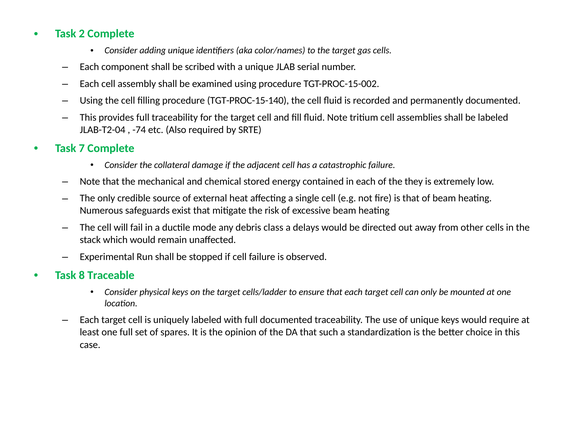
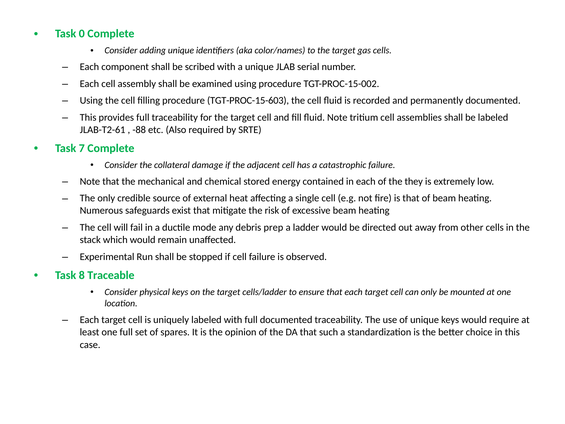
2: 2 -> 0 (82, 34)
TGT-PROC-15-140: TGT-PROC-15-140 -> TGT-PROC-15-603 (248, 100)
JLAB-T2-04: JLAB-T2-04 -> JLAB-T2-61 (103, 130)
-74: -74 -> -88 (139, 130)
class: class -> prep (273, 227)
delays: delays -> ladder (306, 227)
